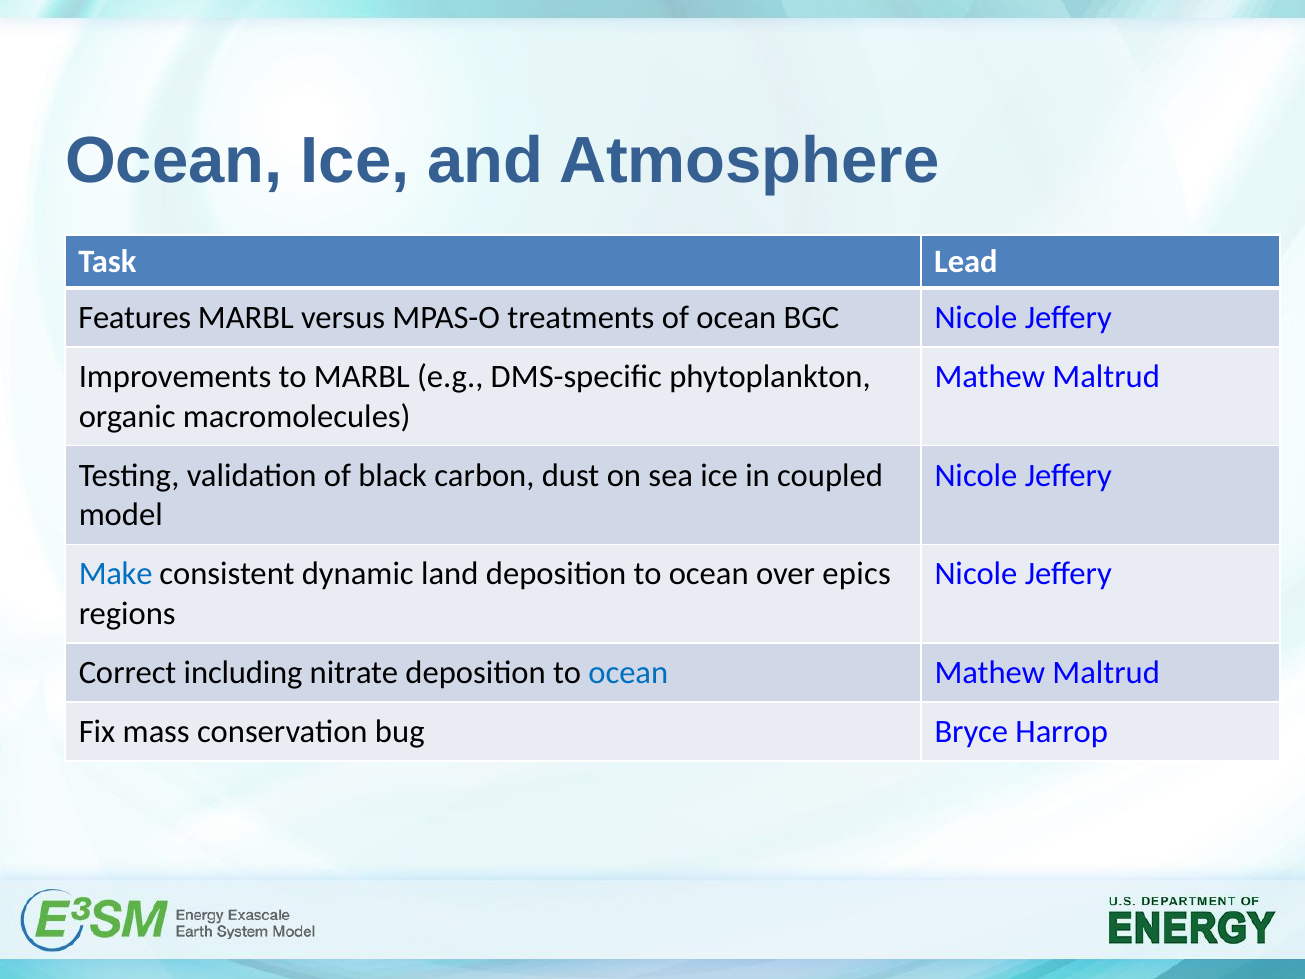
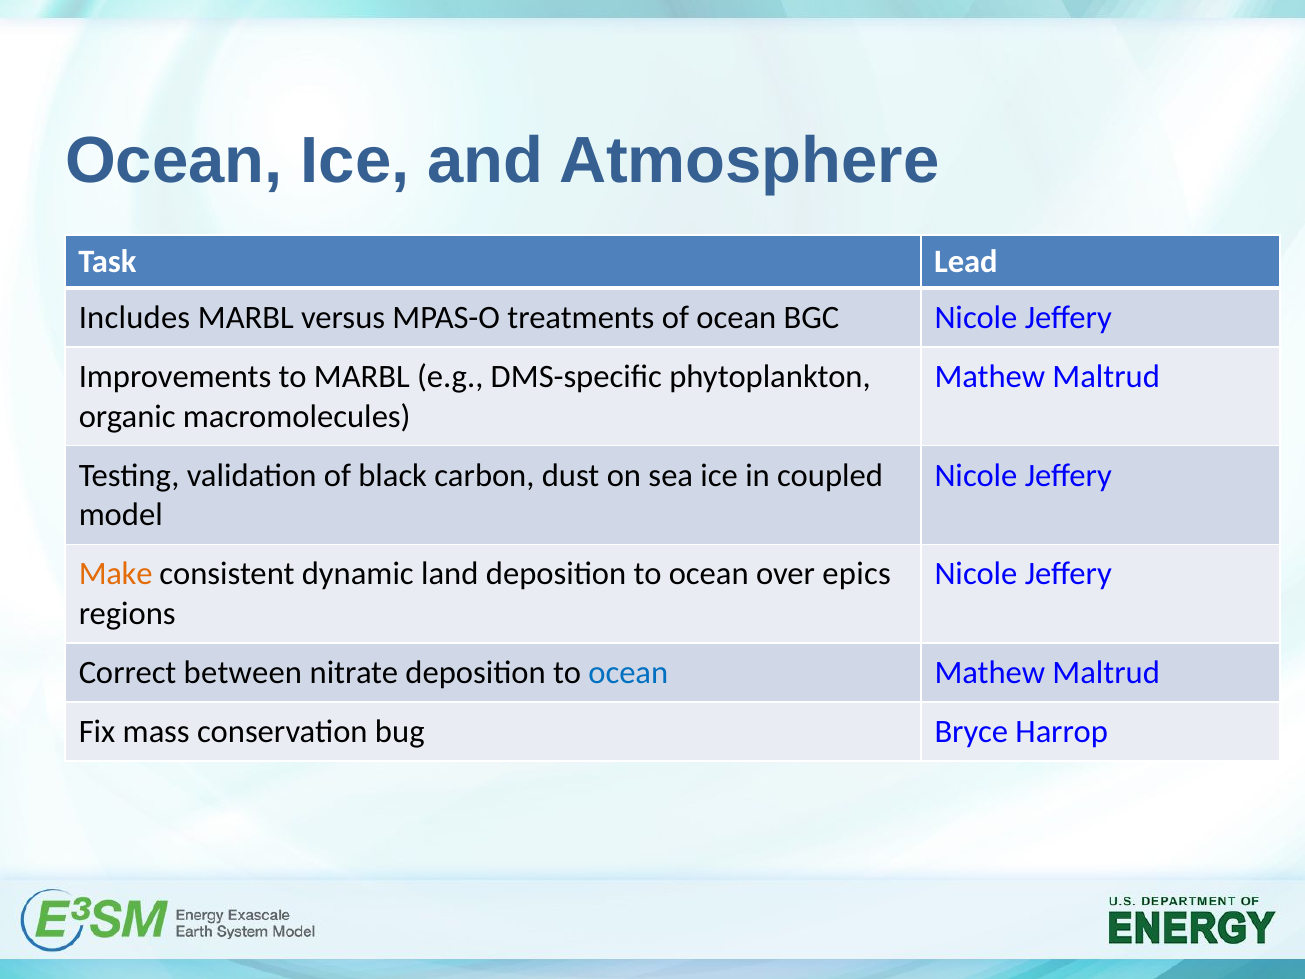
Features: Features -> Includes (135, 318)
Make colour: blue -> orange (116, 574)
including: including -> between (243, 673)
